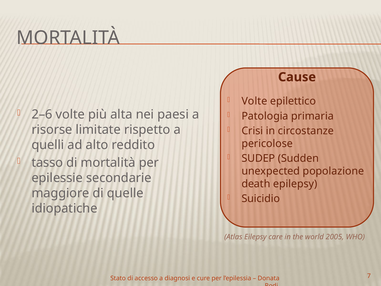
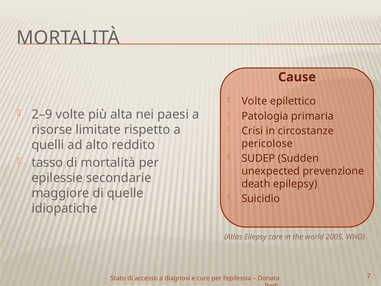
2–6: 2–6 -> 2–9 (42, 114)
popolazione: popolazione -> prevenzione (333, 171)
